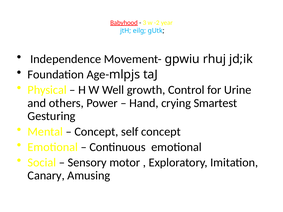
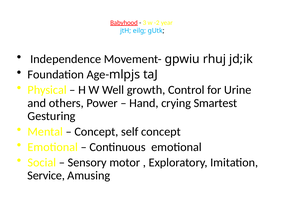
Canary: Canary -> Service (46, 176)
